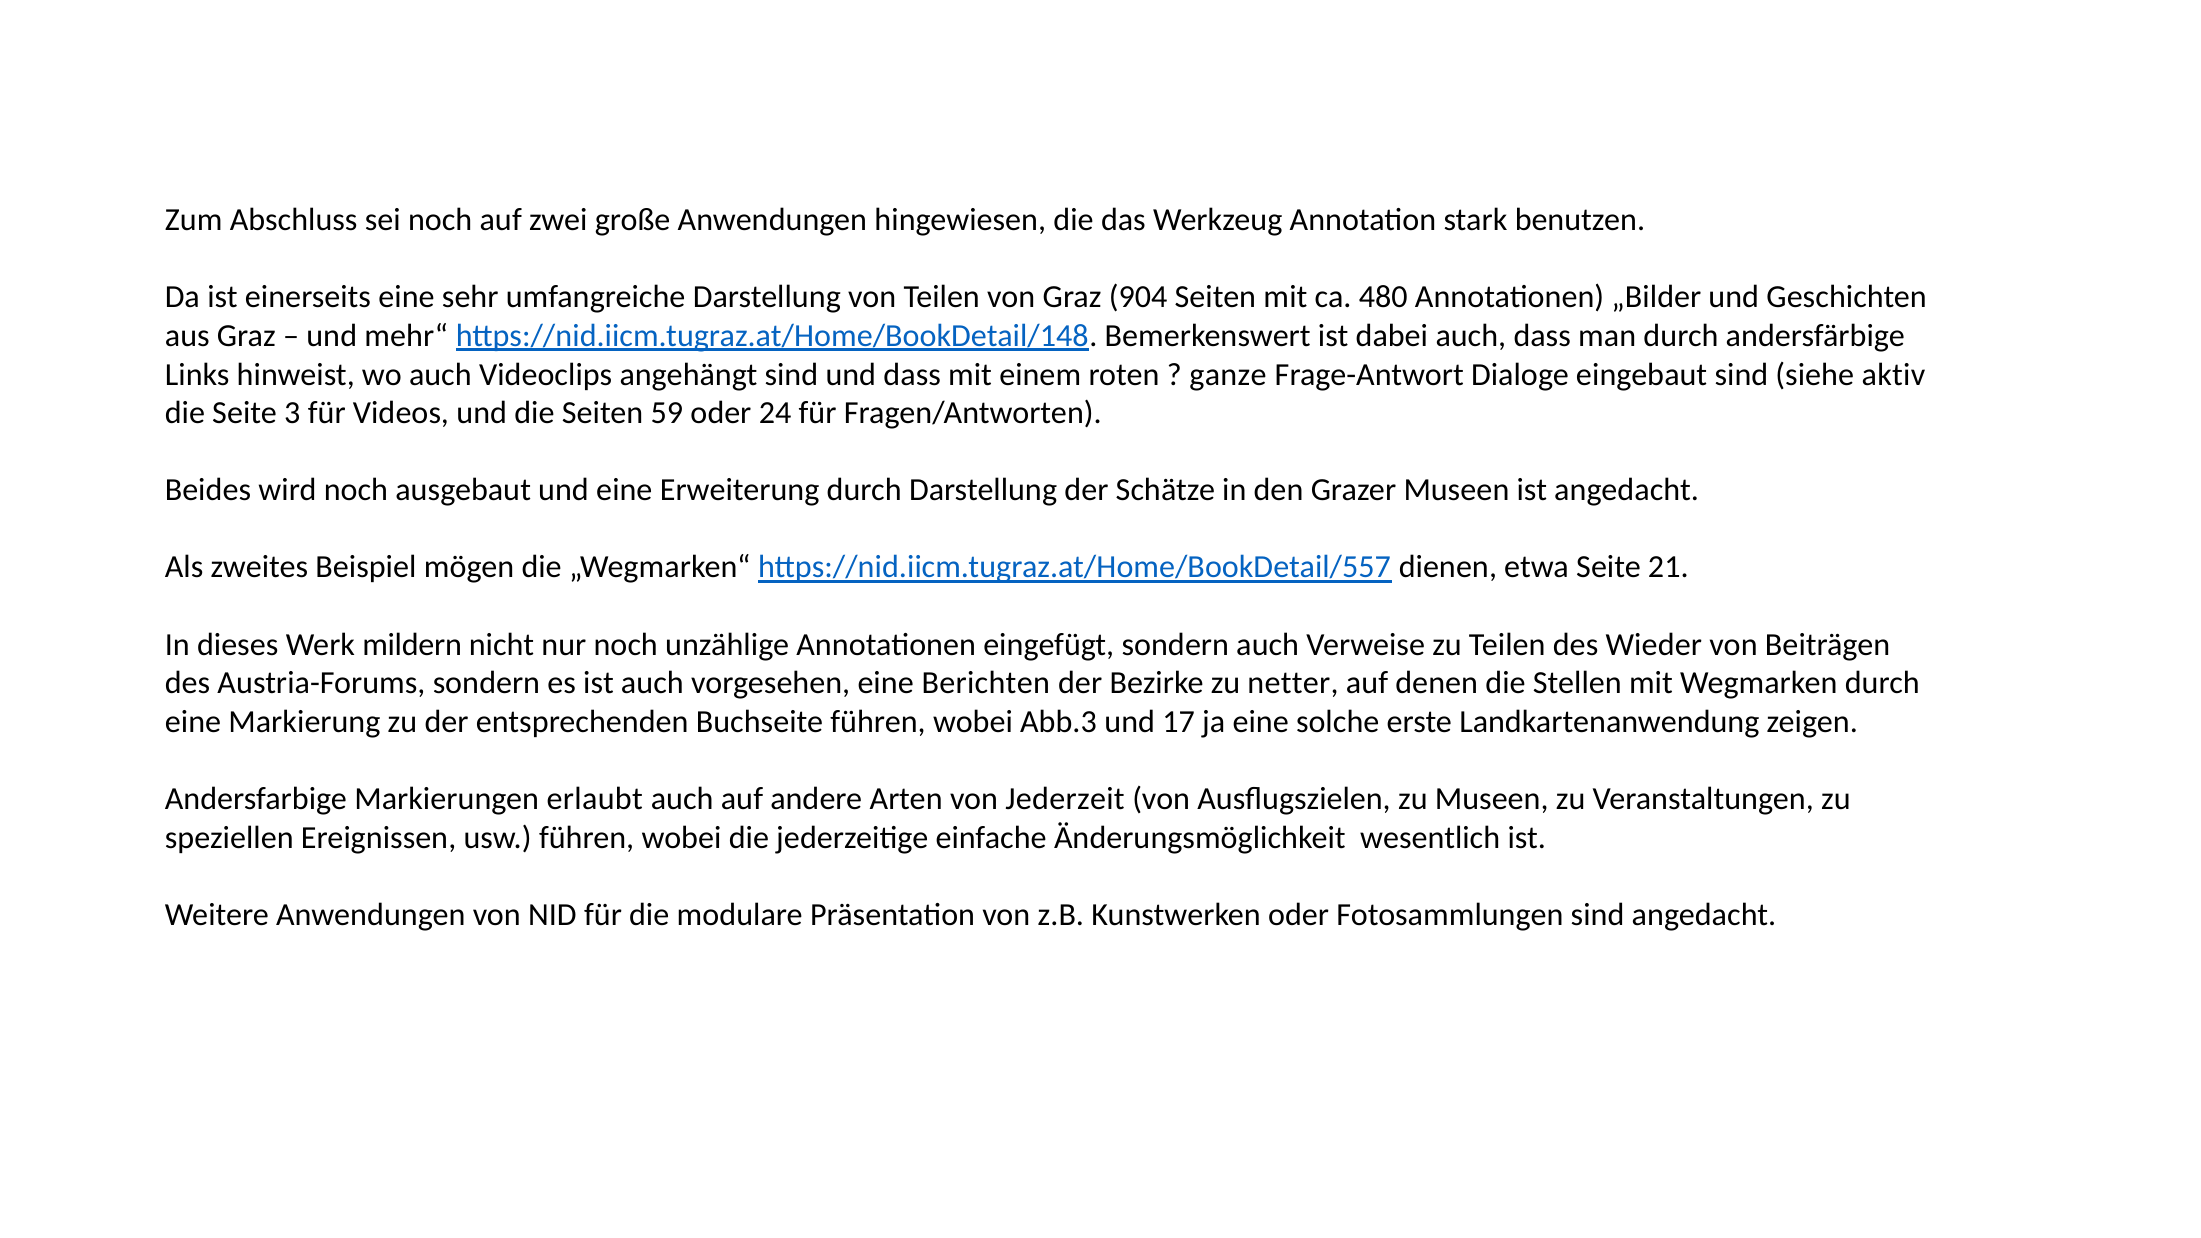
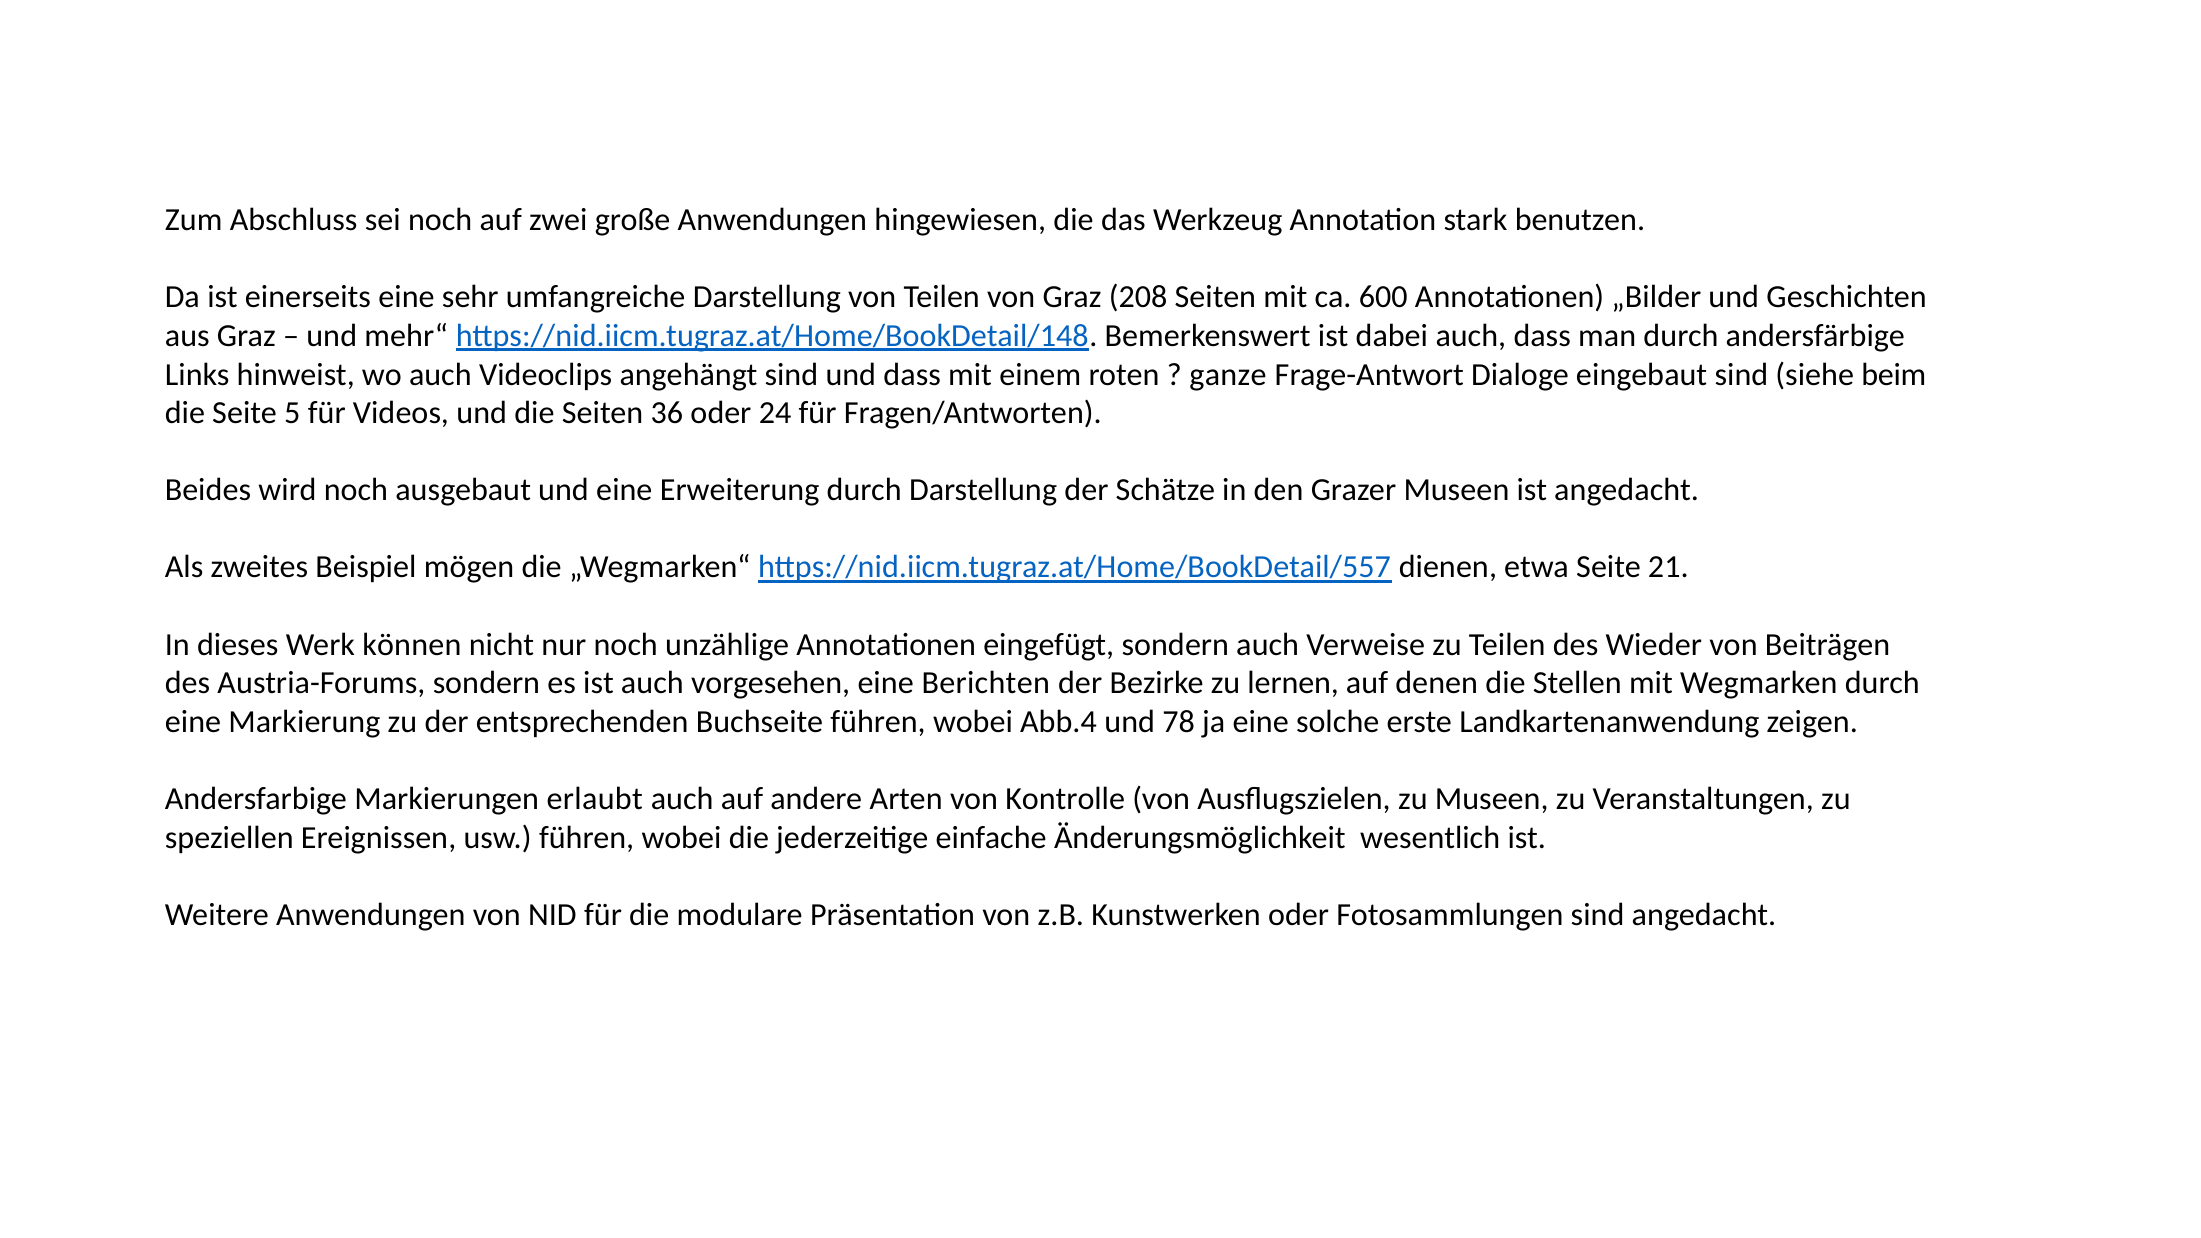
904: 904 -> 208 (1138, 297)
480: 480 -> 600 (1383, 297)
aktiv: aktiv -> beim (1894, 375)
3: 3 -> 5 (292, 413)
59: 59 -> 36 (667, 413)
mildern: mildern -> können (412, 645)
netter: netter -> lernen (1293, 683)
Abb.3: Abb.3 -> Abb.4 (1058, 722)
17: 17 -> 78 (1179, 722)
Jederzeit: Jederzeit -> Kontrolle (1065, 799)
